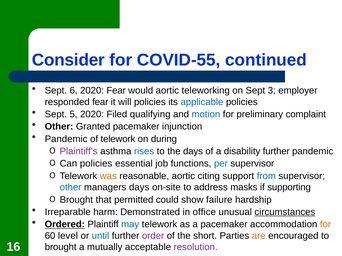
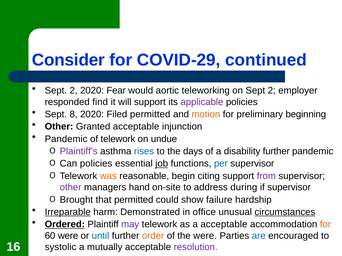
COVID-55: COVID-55 -> COVID-29 (179, 60)
6: 6 -> 2 (74, 91)
on Sept 3: 3 -> 2 (272, 91)
responded fear: fear -> find (100, 102)
will policies: policies -> support (150, 102)
applicable colour: blue -> purple (202, 102)
5: 5 -> 8 (74, 114)
Filed qualifying: qualifying -> permitted (150, 114)
motion colour: blue -> orange (206, 114)
complaint: complaint -> beginning (306, 114)
Granted pacemaker: pacemaker -> acceptable (136, 127)
during: during -> undue (164, 139)
job underline: none -> present (162, 164)
reasonable aortic: aortic -> begin (183, 176)
from colour: blue -> purple (266, 176)
other colour: blue -> purple (71, 188)
managers days: days -> hand (139, 188)
masks: masks -> during (244, 188)
if supporting: supporting -> supervisor (289, 188)
Irreparable underline: none -> present (68, 212)
may colour: blue -> purple (130, 225)
a pacemaker: pacemaker -> acceptable (224, 225)
60 level: level -> were (68, 236)
order colour: purple -> orange (153, 236)
the short: short -> were (205, 236)
are colour: orange -> blue (259, 236)
brought: brought -> systolic (61, 248)
